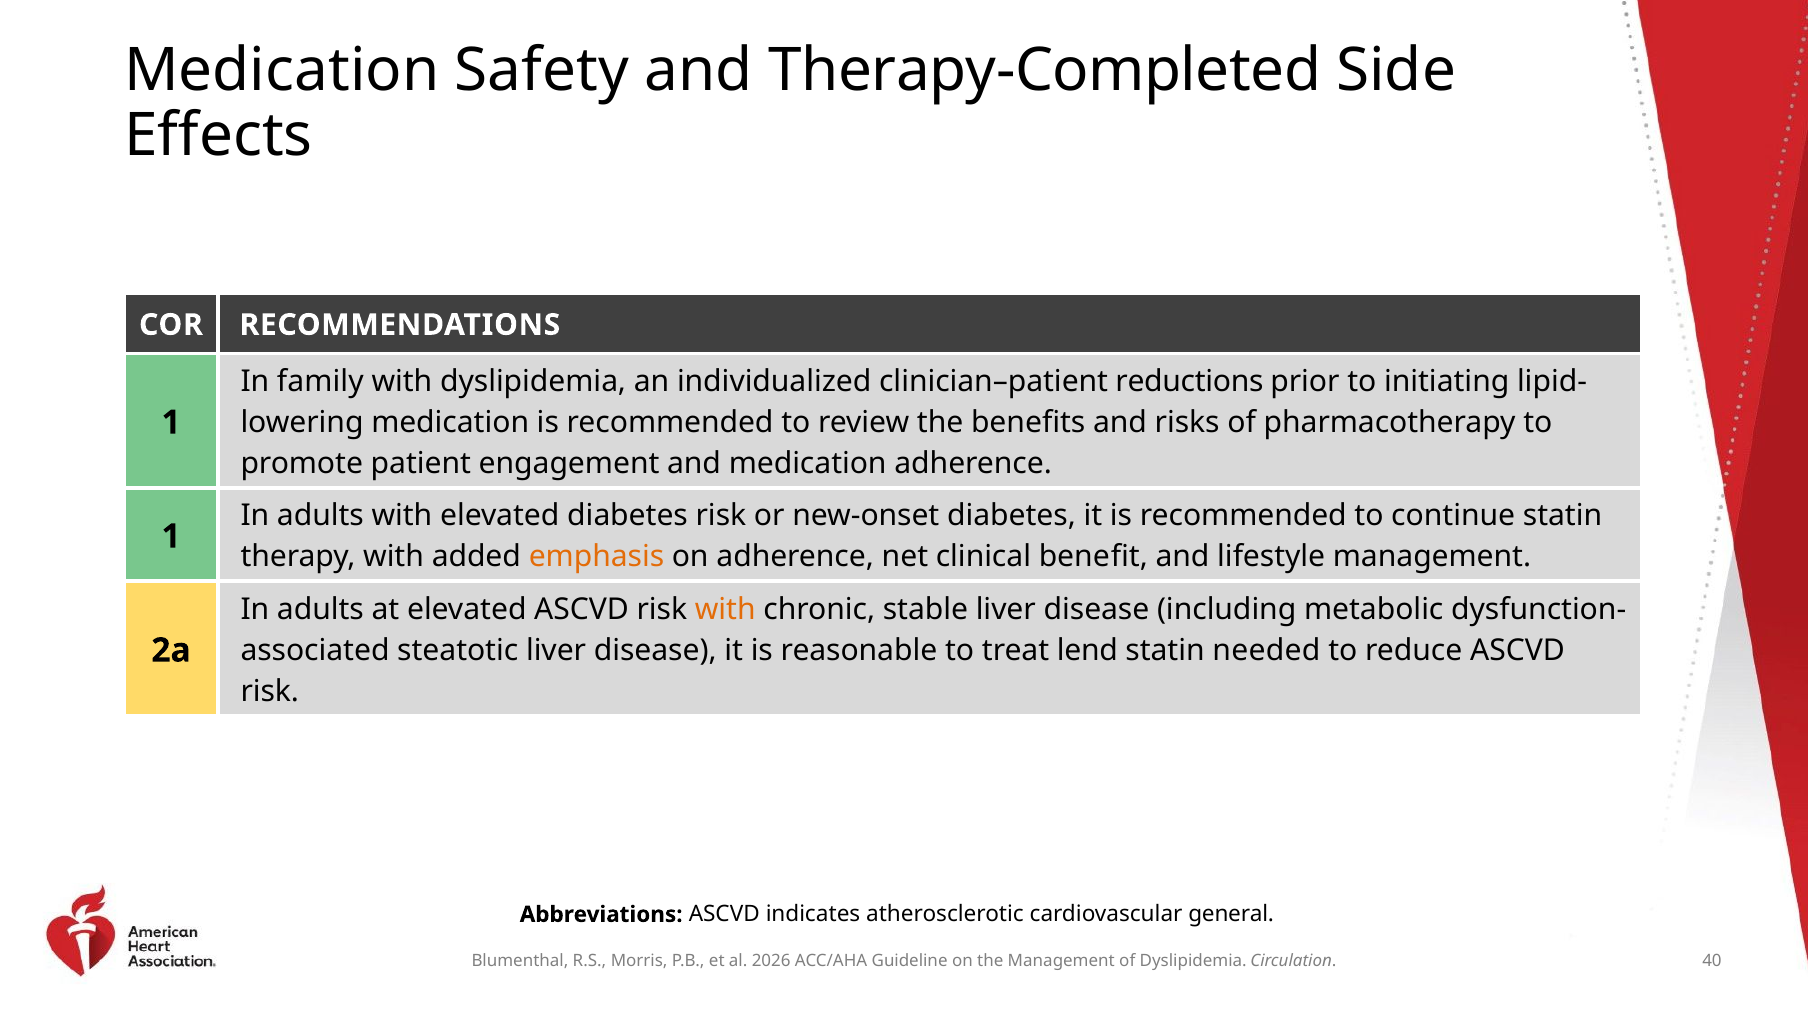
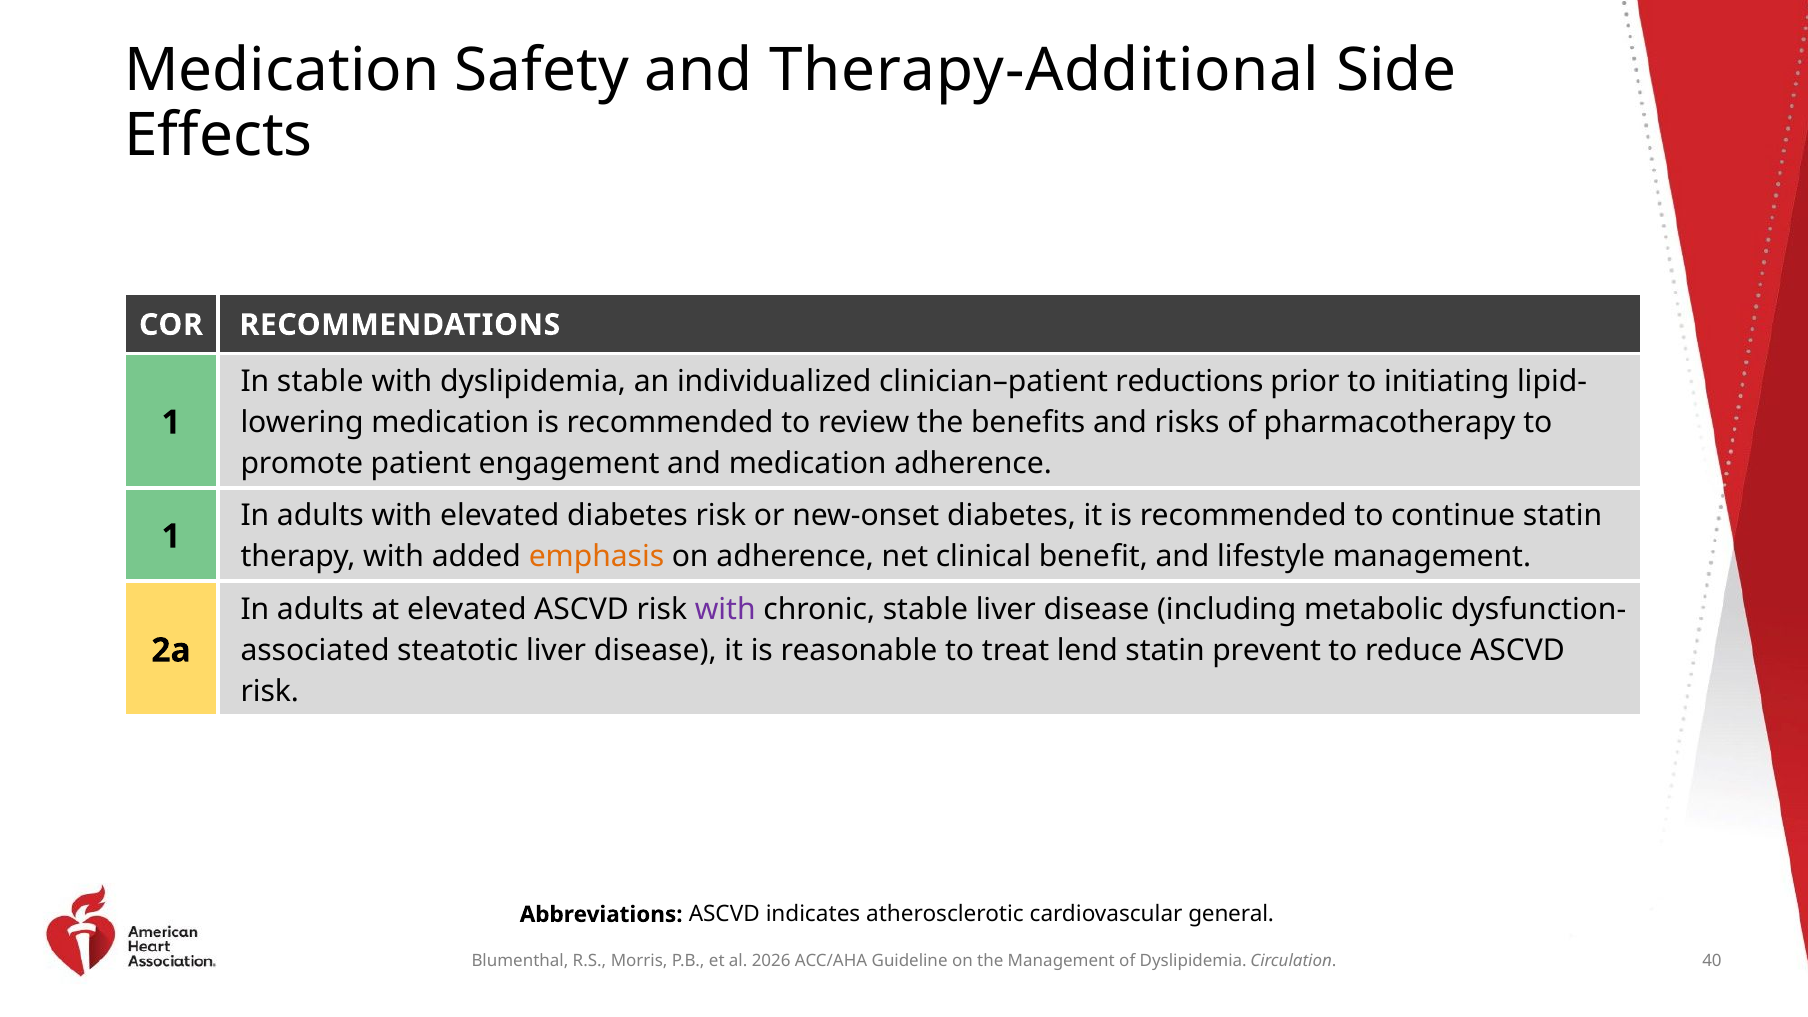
Therapy-Completed: Therapy-Completed -> Therapy-Additional (1044, 70)
In family: family -> stable (320, 381)
with colour: orange -> purple (725, 609)
needed: needed -> prevent (1267, 650)
